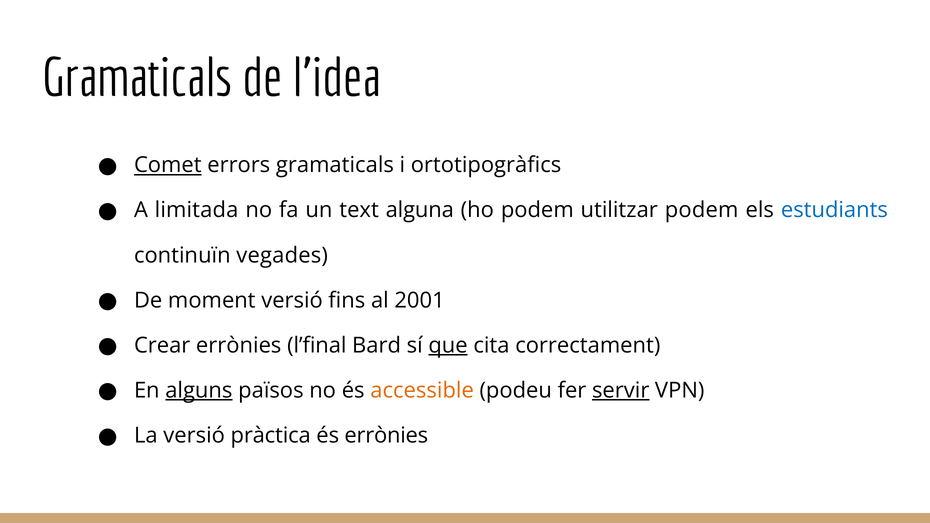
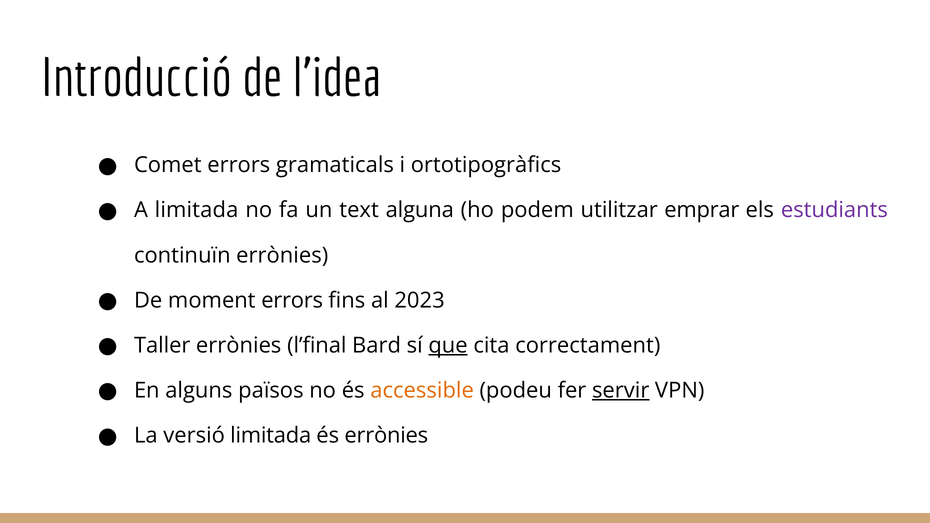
Gramaticals: Gramaticals -> Introducció (137, 79)
Comet underline: present -> none (168, 165)
utilitzar podem: podem -> emprar (702, 210)
estudiants colour: blue -> purple (834, 210)
continuïn vegades: vegades -> errònies (282, 255)
moment versió: versió -> errors (292, 300)
2001: 2001 -> 2023 (420, 300)
Crear: Crear -> Taller (162, 345)
alguns underline: present -> none (199, 391)
versió pràctica: pràctica -> limitada (271, 436)
